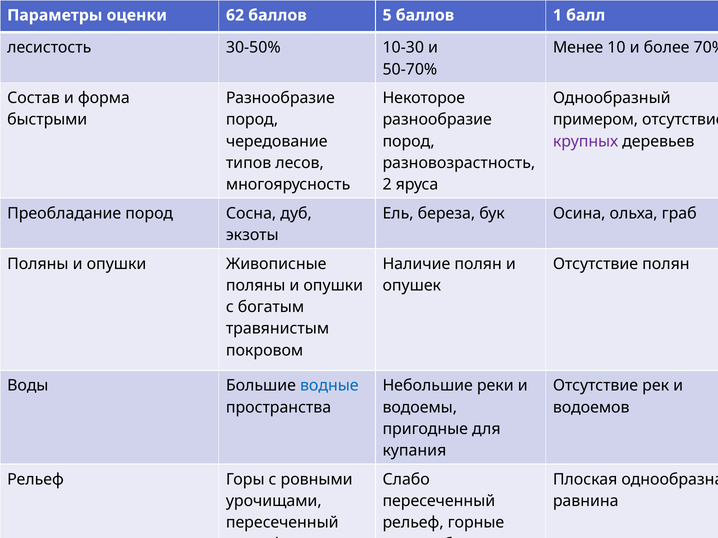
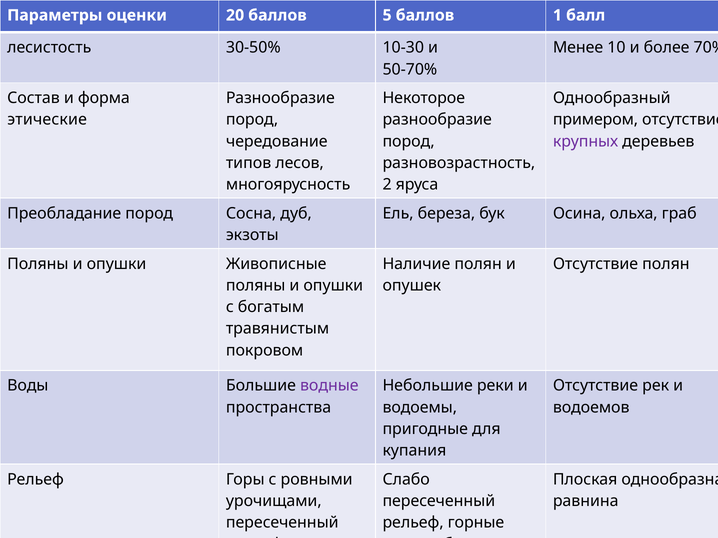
62: 62 -> 20 (235, 15)
быстрыми: быстрыми -> этические (47, 120)
водные colour: blue -> purple (329, 386)
